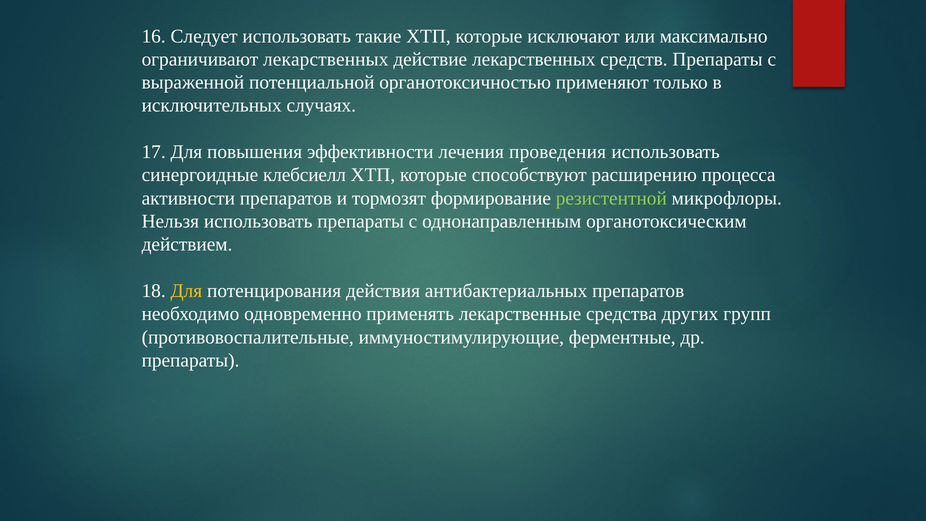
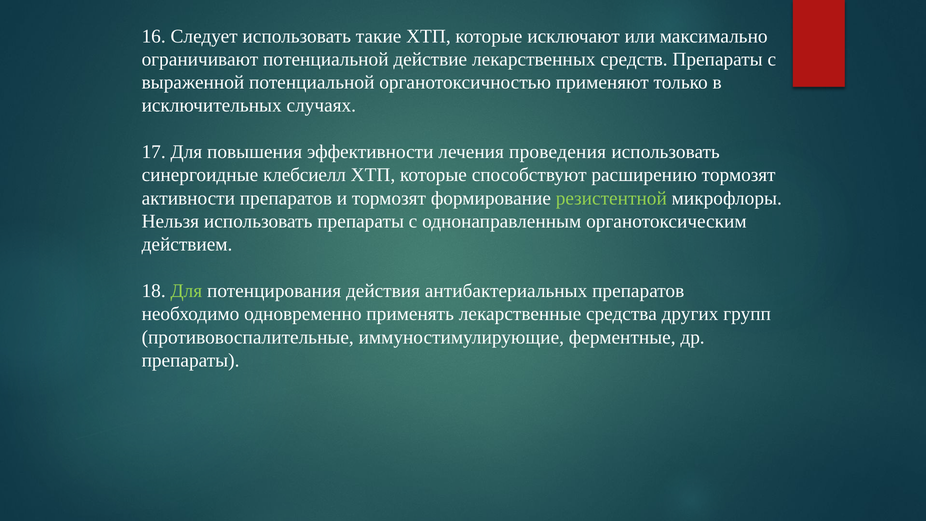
ограничивают лекарственных: лекарственных -> потенциальной (326, 59)
расширению процесса: процесса -> тормозят (739, 175)
Для colour: yellow -> light green (186, 291)
